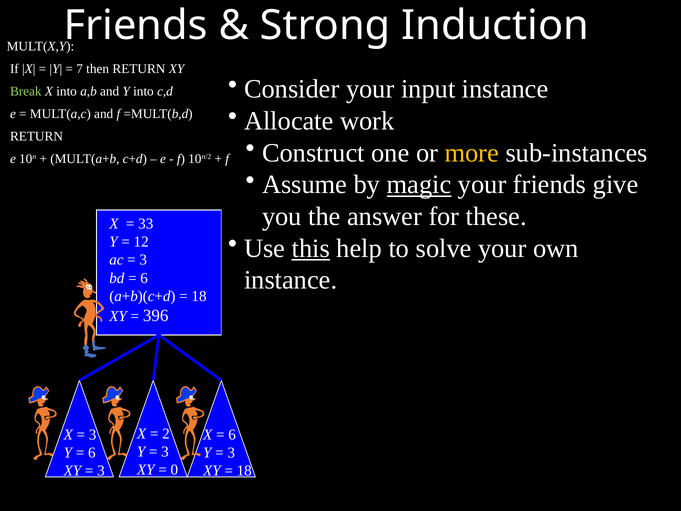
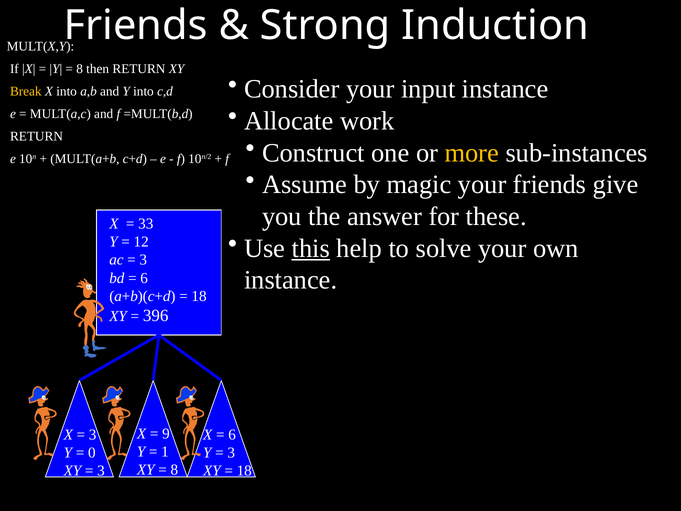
7: 7 -> 8 (80, 69)
Break colour: light green -> yellow (26, 91)
magic underline: present -> none (419, 185)
2: 2 -> 9 (166, 433)
3: 3 -> 1 (165, 452)
6: 6 -> 0 (92, 453)
0: 0 -> 8 (174, 470)
